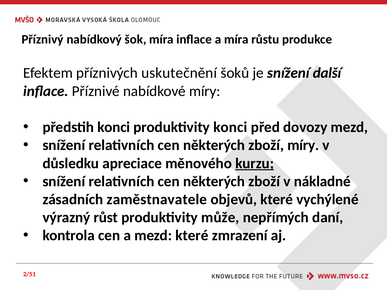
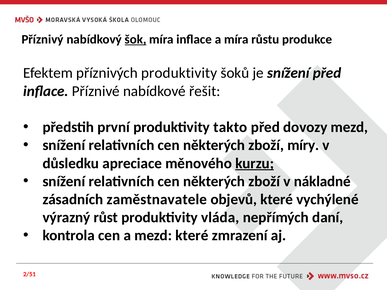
šok underline: none -> present (136, 39)
příznivých uskutečnění: uskutečnění -> produktivity (179, 73)
snížení další: další -> před (327, 73)
nabídkové míry: míry -> řešit (205, 91)
předstih konci: konci -> první (114, 127)
produktivity konci: konci -> takto (230, 127)
může: může -> vláda (220, 218)
